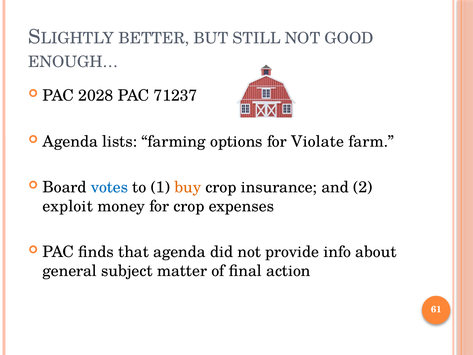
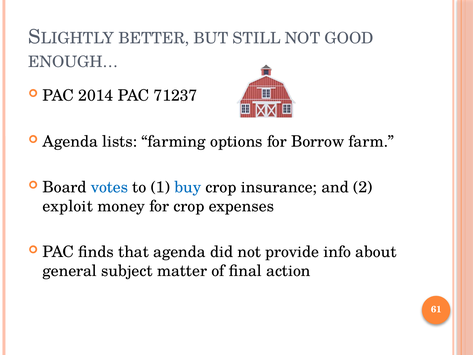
2028: 2028 -> 2014 (96, 96)
Violate: Violate -> Borrow (318, 141)
buy colour: orange -> blue (188, 187)
